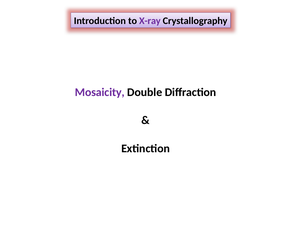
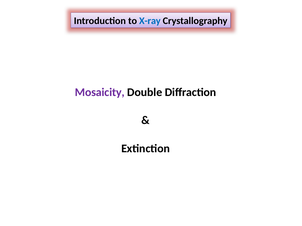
X-ray colour: purple -> blue (150, 21)
